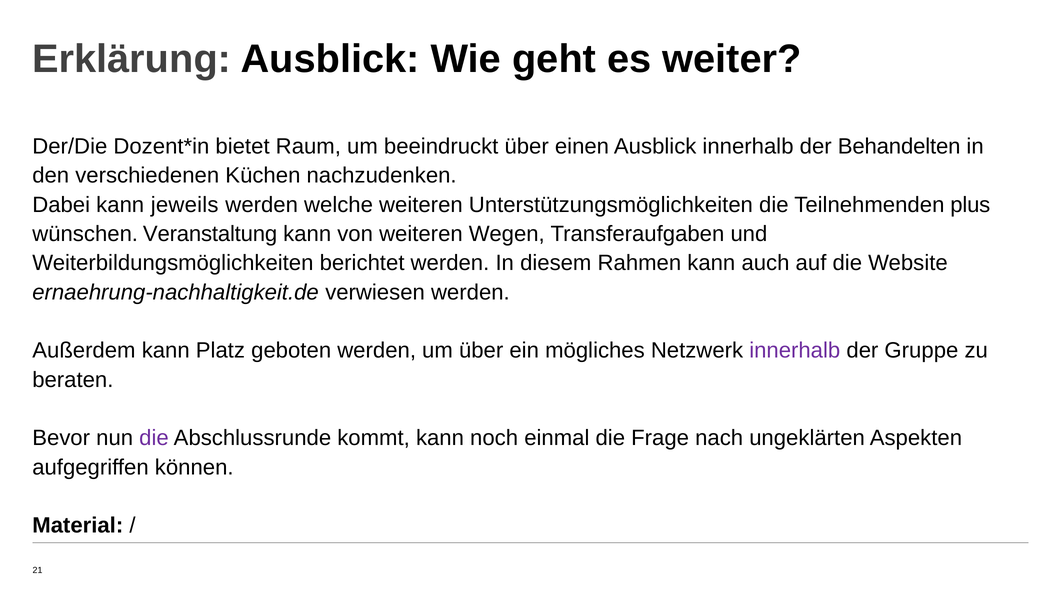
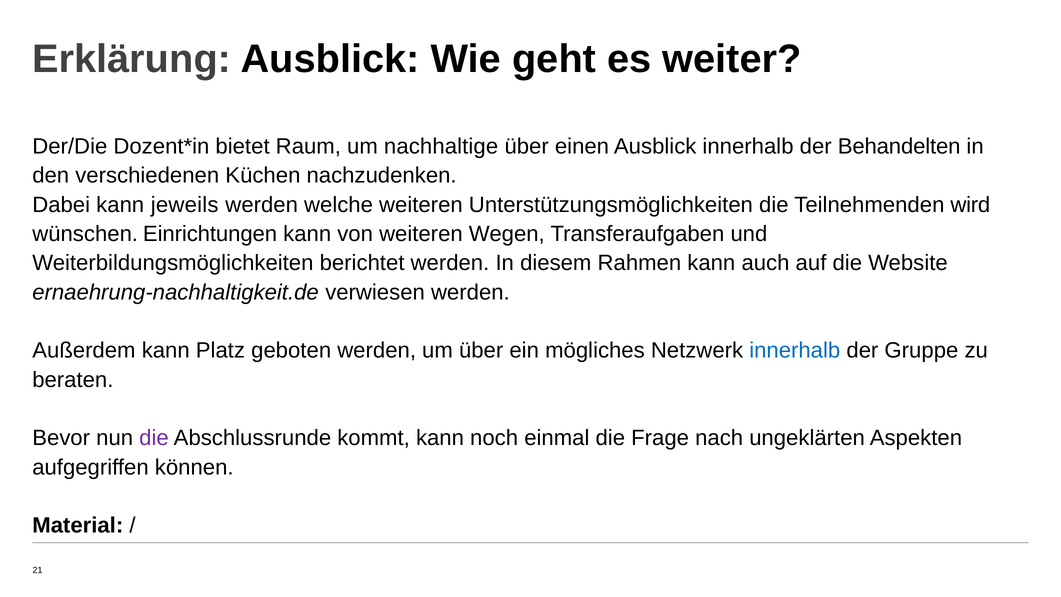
beeindruckt: beeindruckt -> nachhaltige (441, 146)
plus: plus -> wird (970, 205)
Veranstaltung: Veranstaltung -> Einrichtungen (210, 234)
innerhalb colour: purple -> blue (795, 351)
